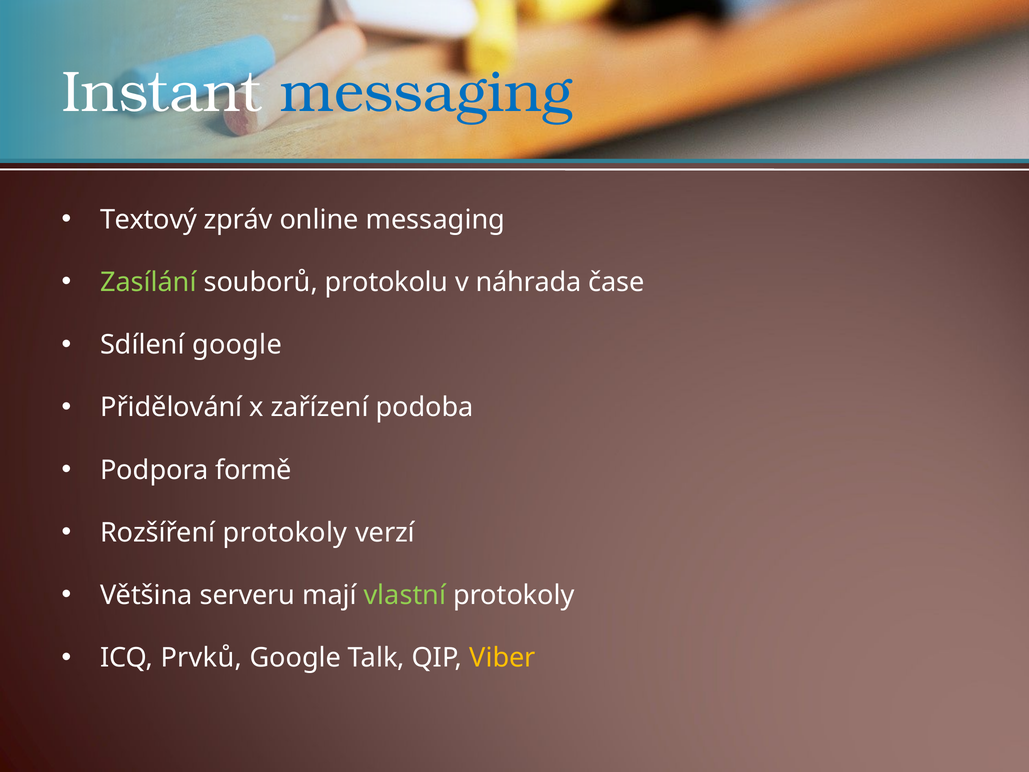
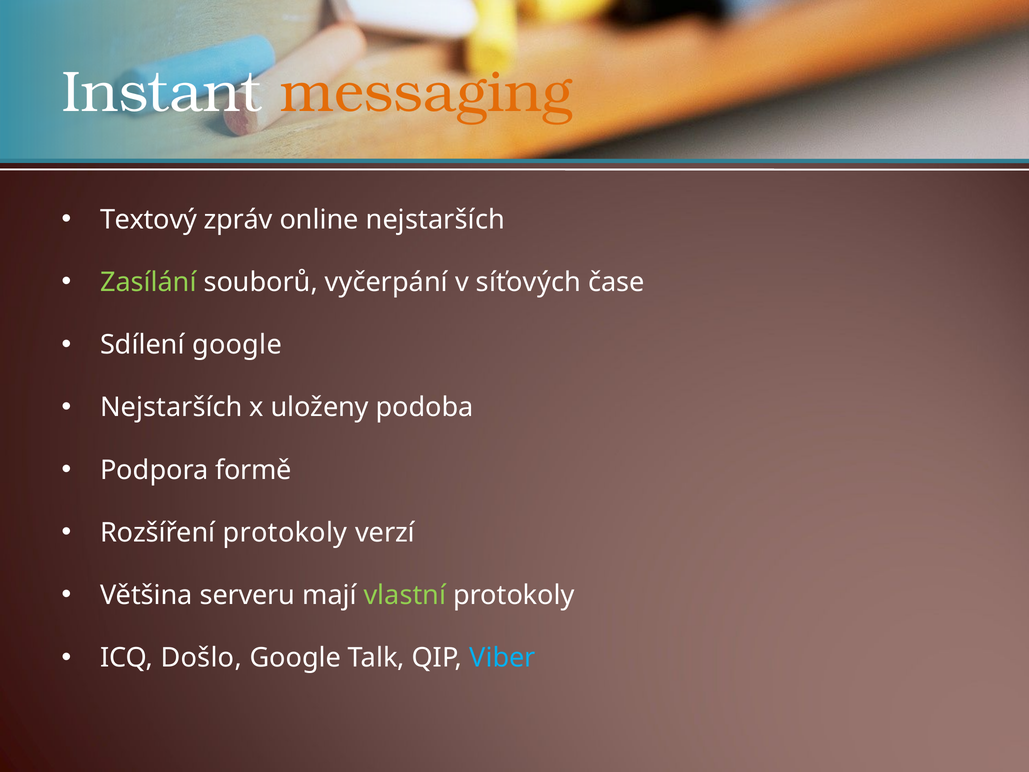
messaging colour: blue -> orange (427, 92)
online messaging: messaging -> nejstarších (435, 220)
protokolu: protokolu -> vyčerpání (386, 282)
náhrada: náhrada -> síťových (528, 282)
Přidělování: Přidělování -> Nejstarších (171, 407)
zařízení: zařízení -> uloženy (320, 407)
Prvků: Prvků -> Došlo (201, 658)
Viber colour: yellow -> light blue (502, 658)
